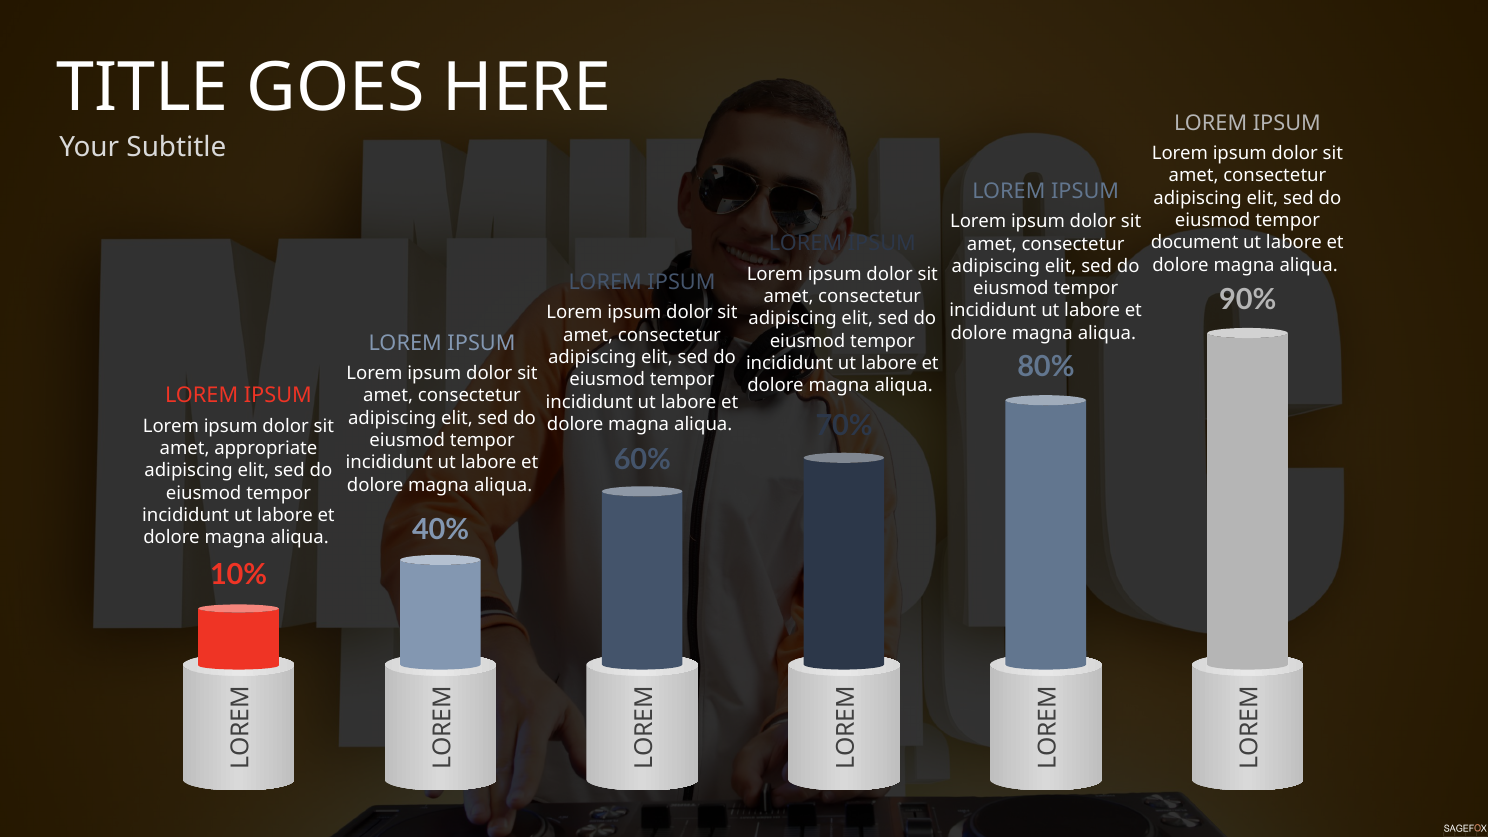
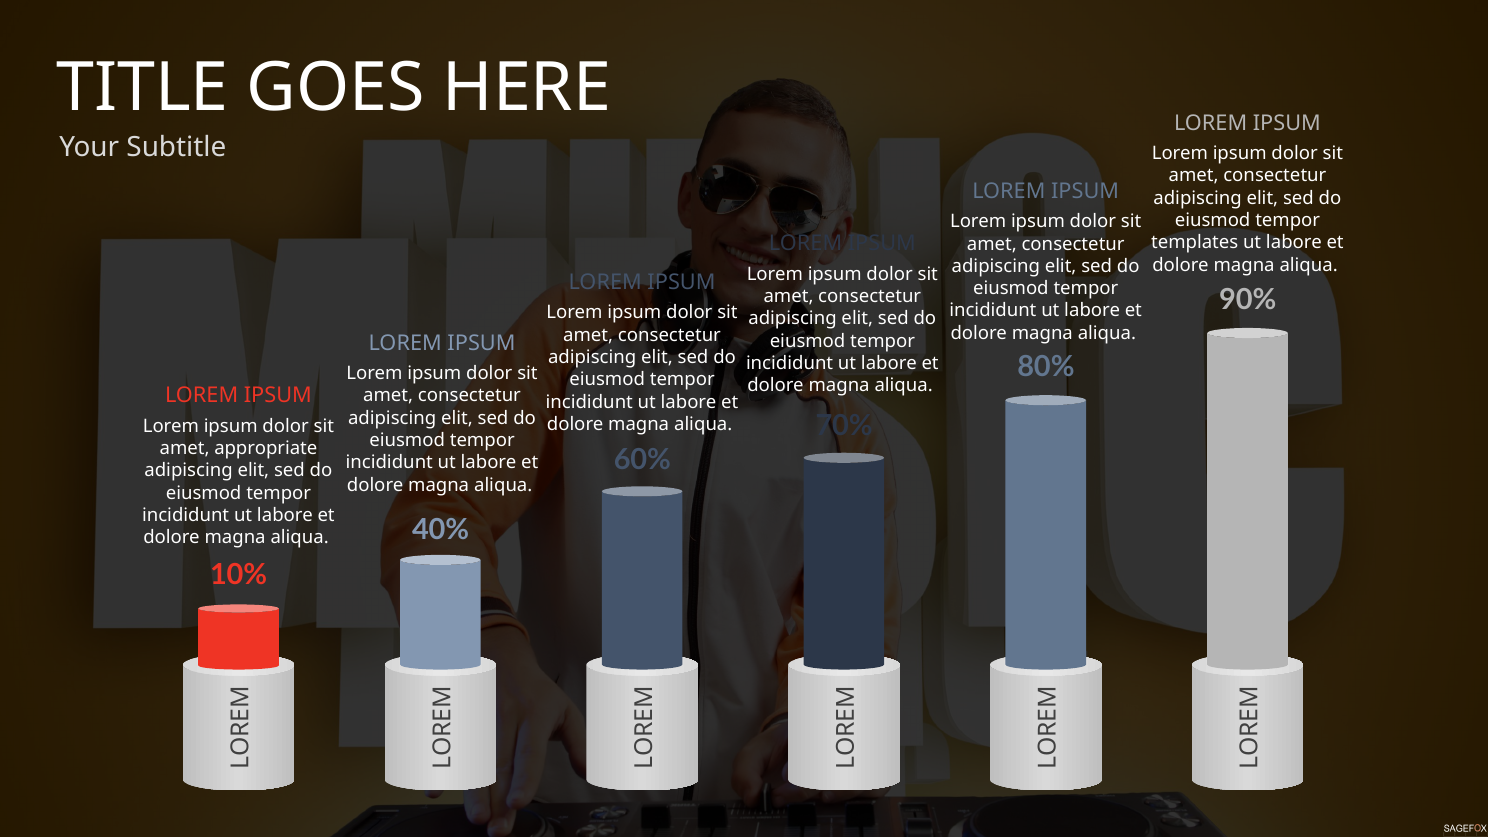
document: document -> templates (1195, 243)
